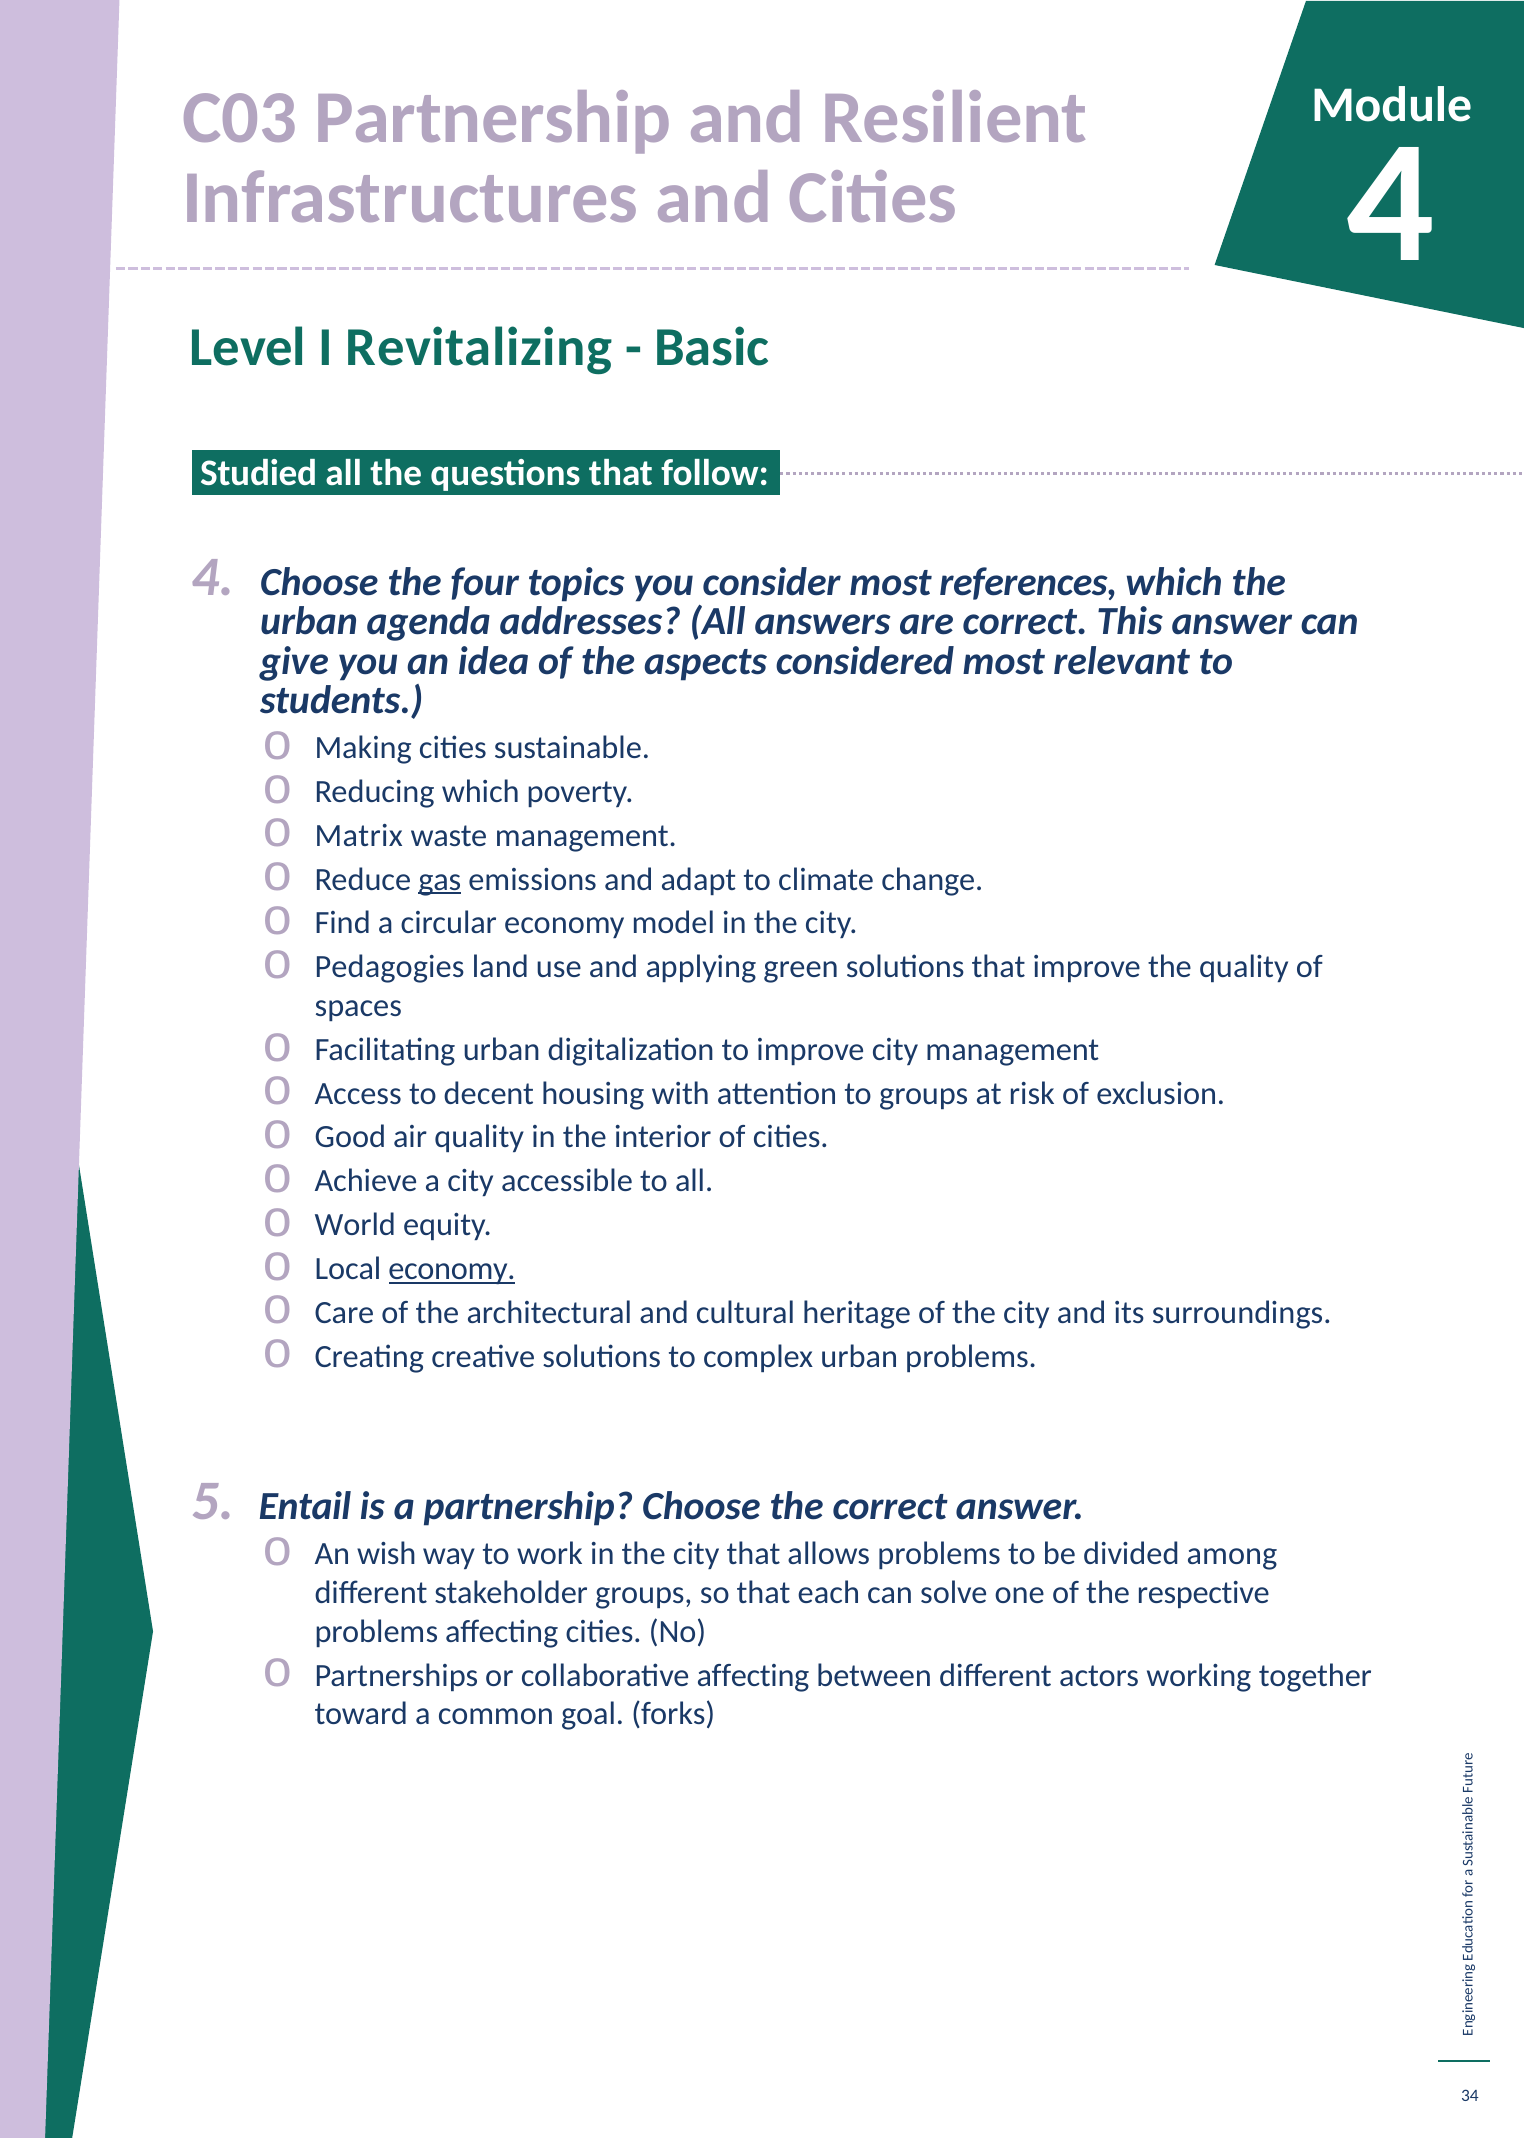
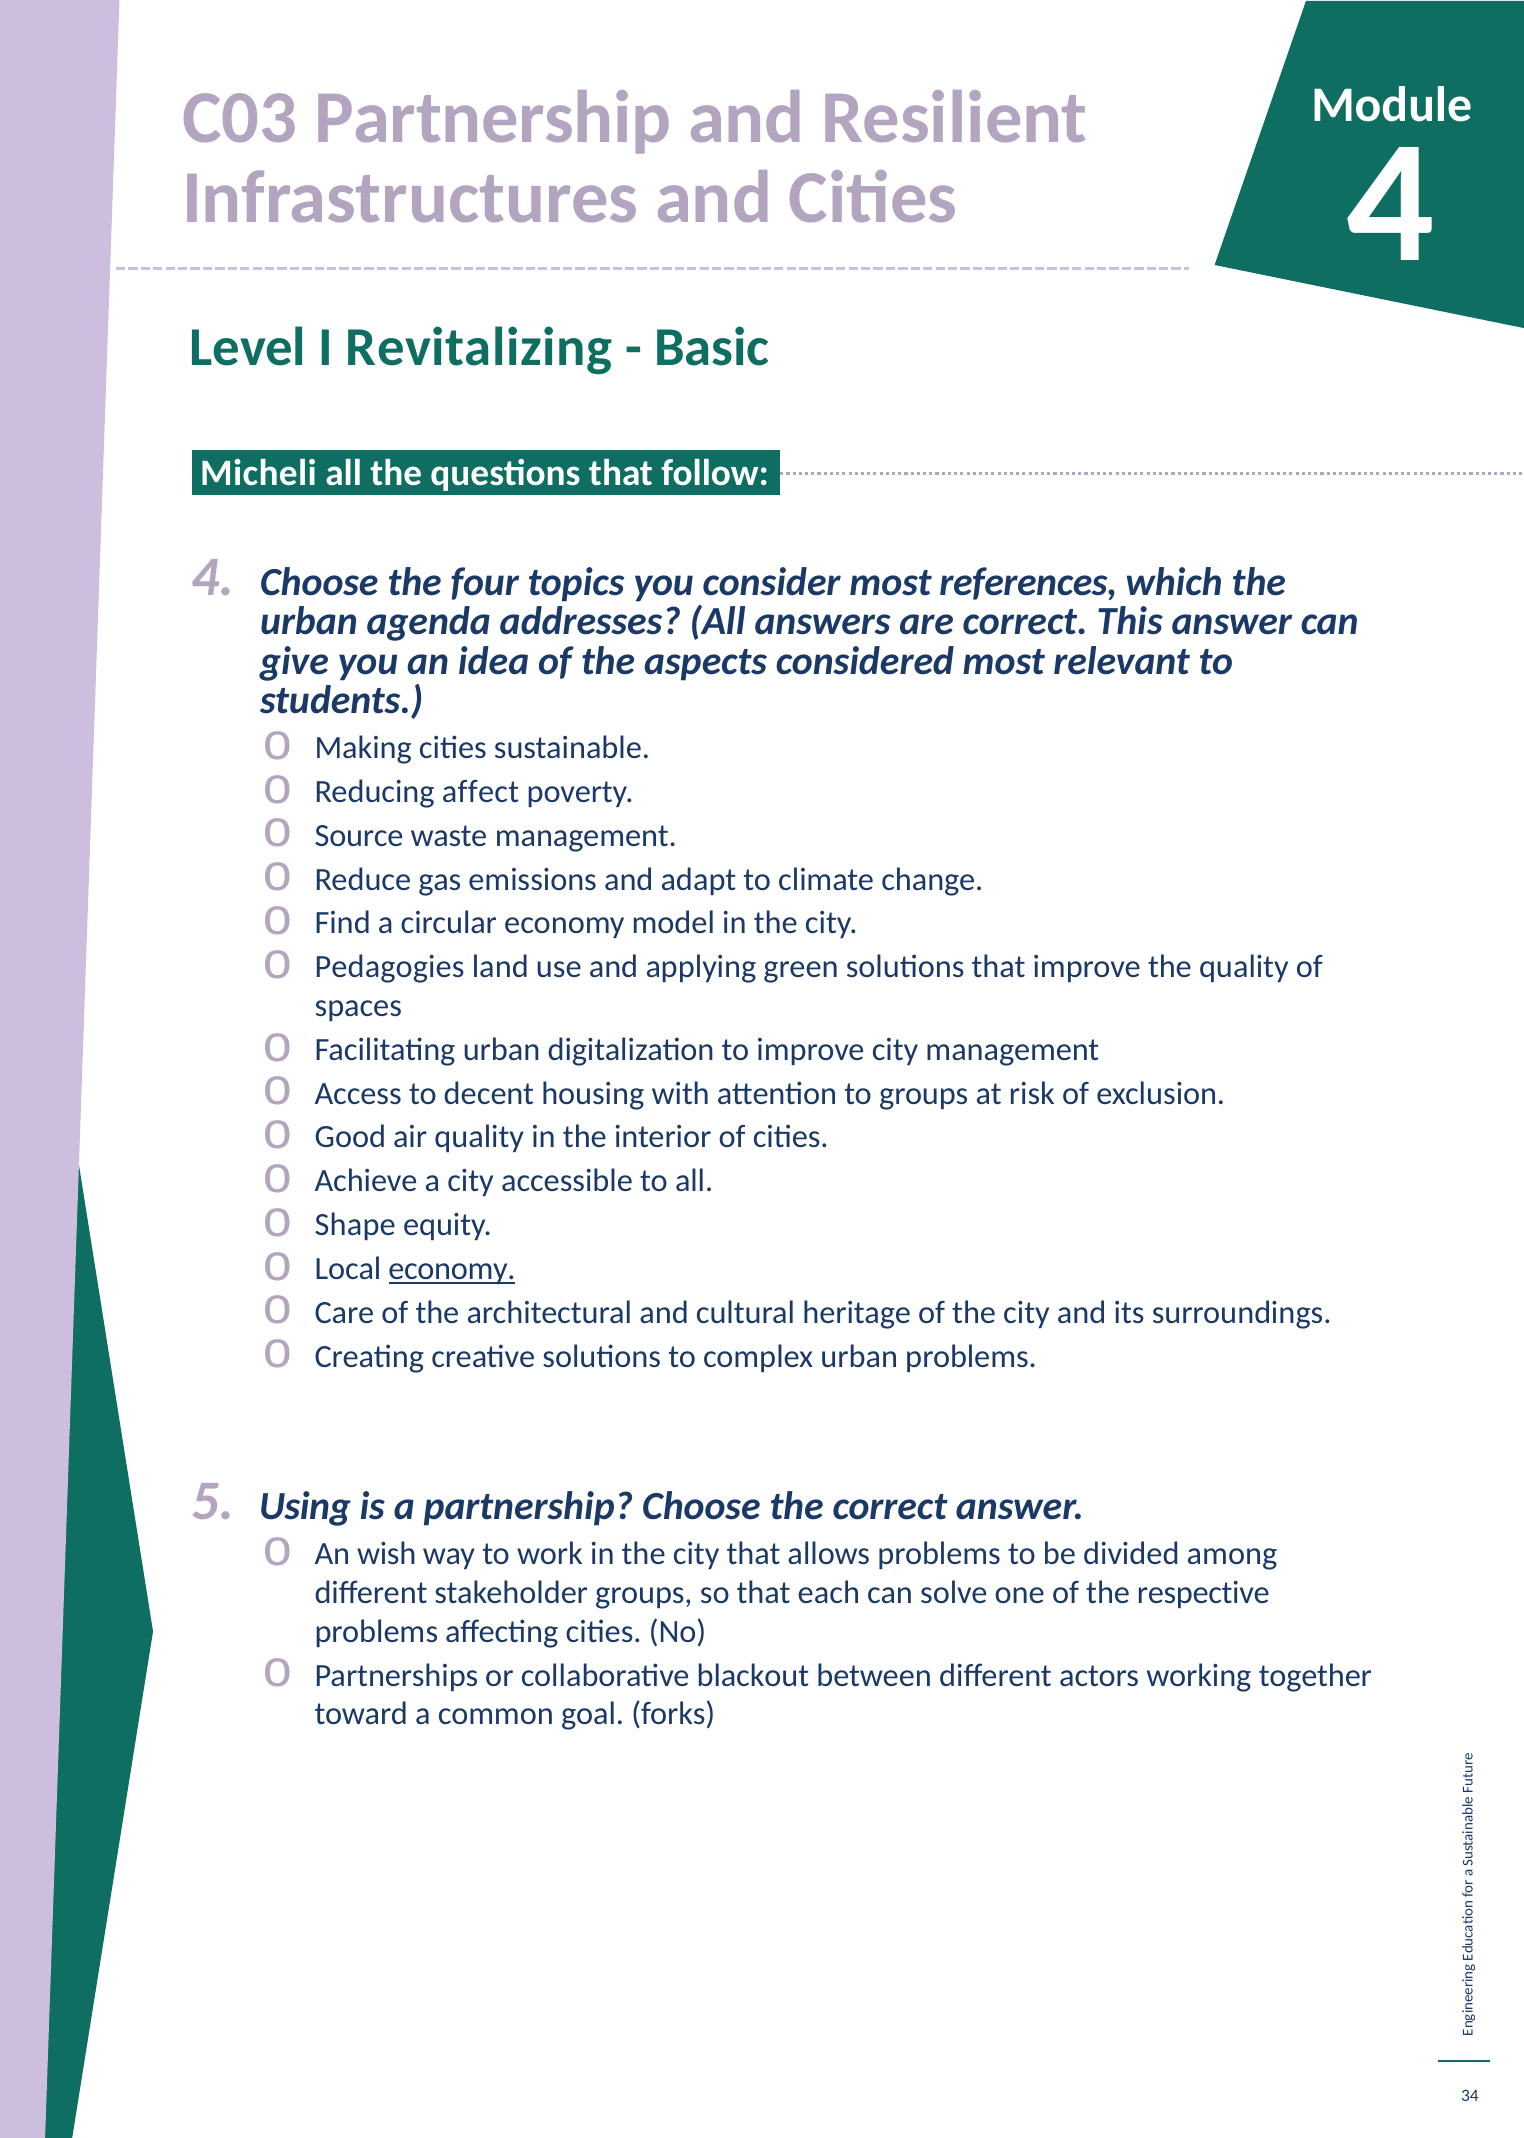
Studied: Studied -> Micheli (258, 473)
Reducing which: which -> affect (481, 792)
Matrix: Matrix -> Source (359, 836)
gas underline: present -> none (440, 879)
World: World -> Shape (355, 1225)
Entail: Entail -> Using (305, 1506)
collaborative affecting: affecting -> blackout (753, 1675)
